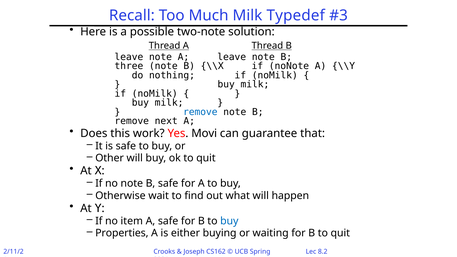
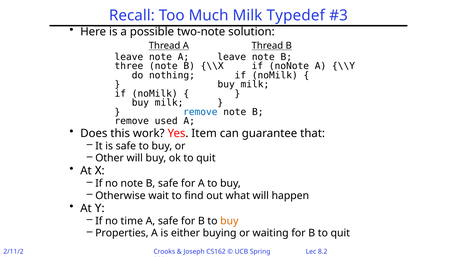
next: next -> used (166, 121)
Movi: Movi -> Item (204, 133)
item: item -> time (132, 221)
buy colour: blue -> orange (229, 221)
